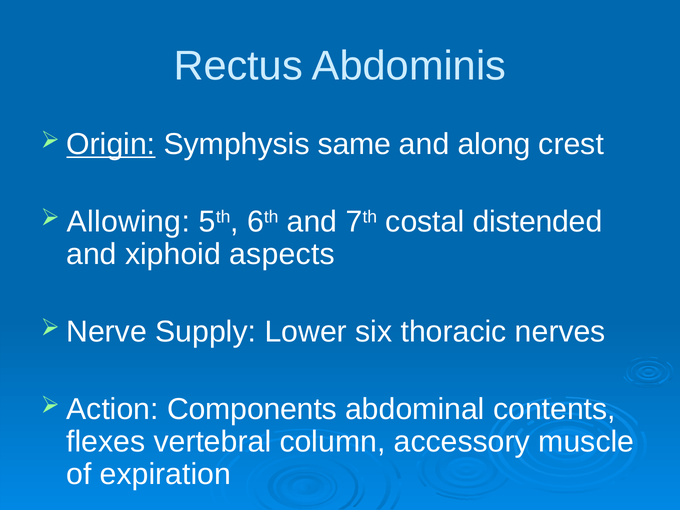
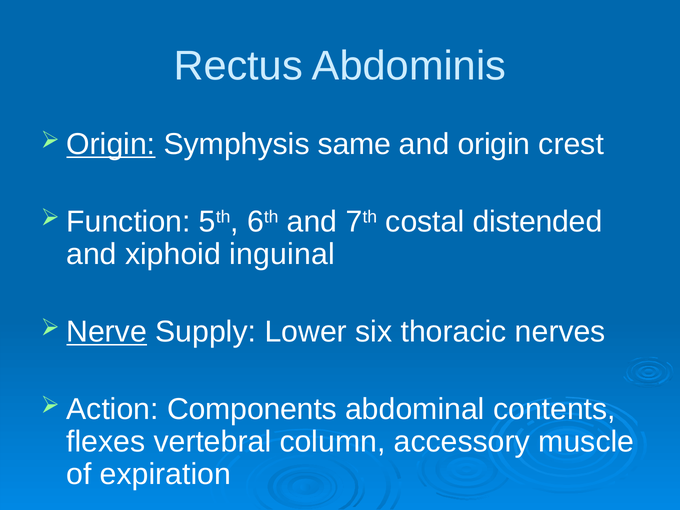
and along: along -> origin (494, 144)
Allowing: Allowing -> Function (128, 222)
aspects: aspects -> inguinal (282, 254)
Nerve underline: none -> present (107, 332)
